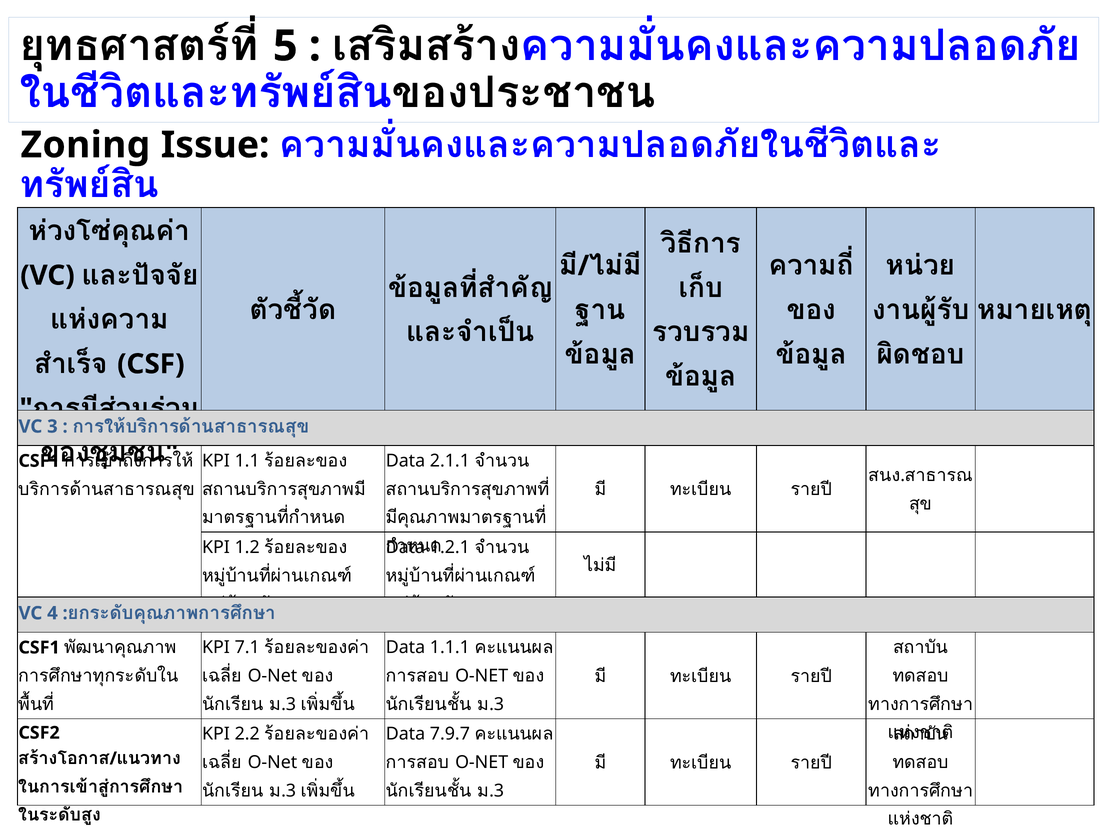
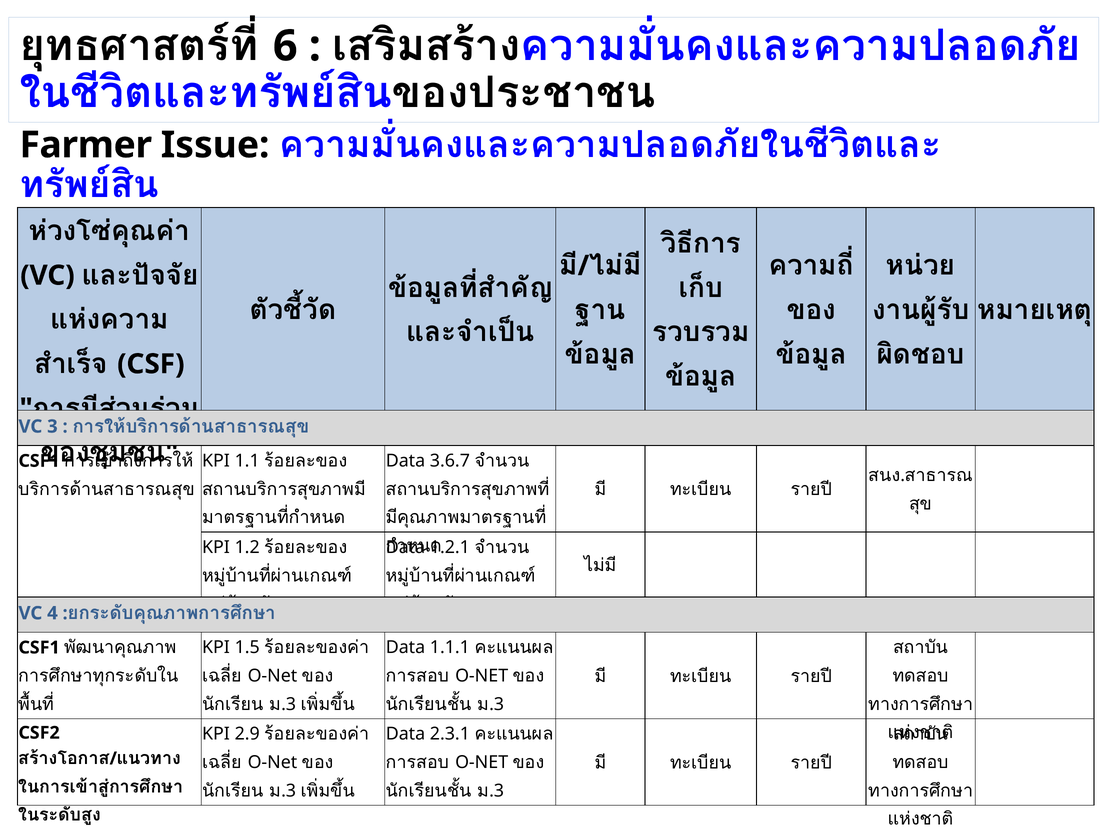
5: 5 -> 6 (285, 46)
Zoning: Zoning -> Farmer (86, 145)
2.1.1: 2.1.1 -> 3.6.7 (450, 461)
7.1: 7.1 -> 1.5 (247, 648)
2.2: 2.2 -> 2.9 (247, 734)
7.9.7: 7.9.7 -> 2.3.1 (450, 734)
